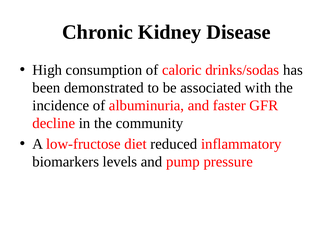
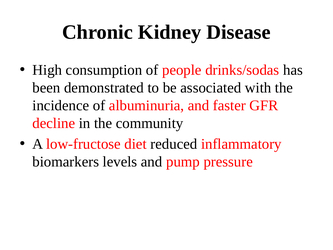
caloric: caloric -> people (182, 70)
